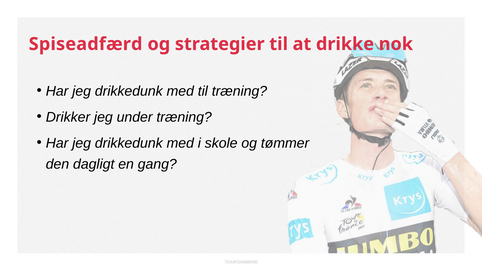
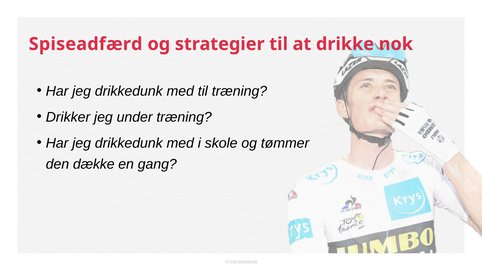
dagligt: dagligt -> dække (94, 164)
